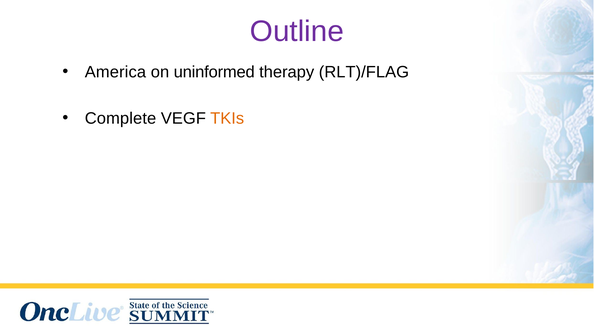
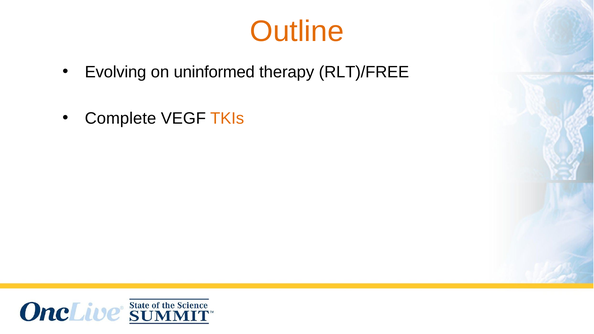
Outline colour: purple -> orange (297, 31)
America: America -> Evolving (116, 72)
RLT)/FLAG: RLT)/FLAG -> RLT)/FREE (364, 72)
